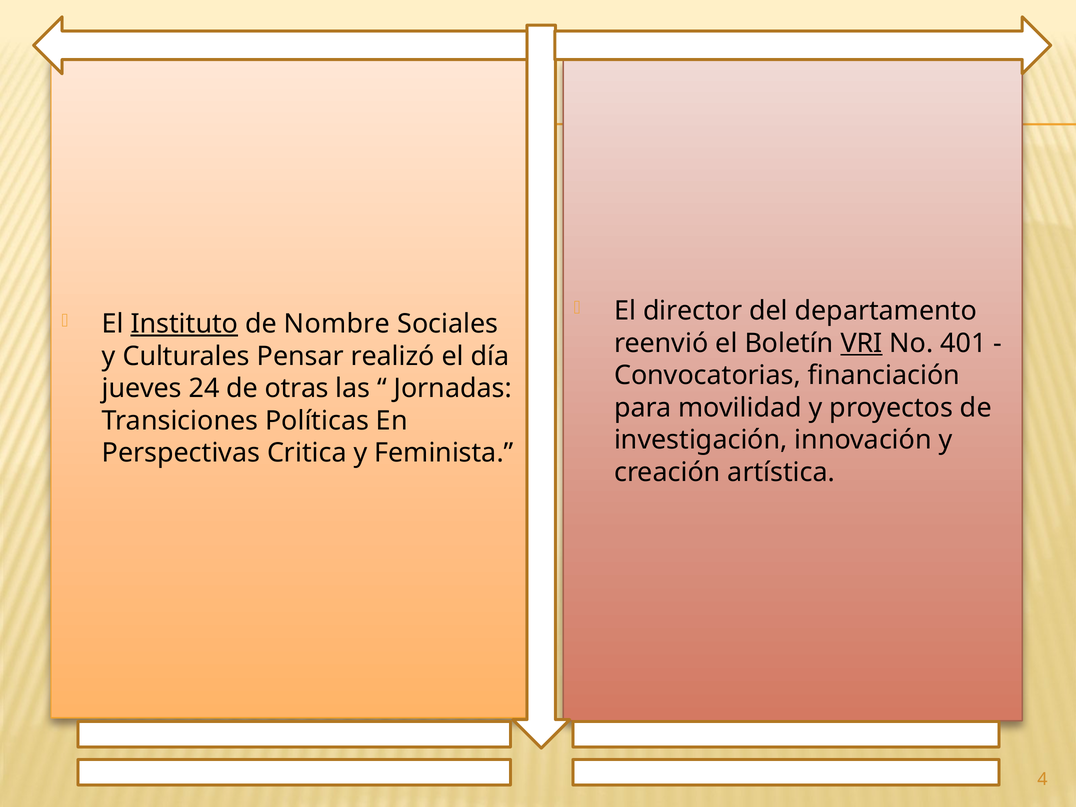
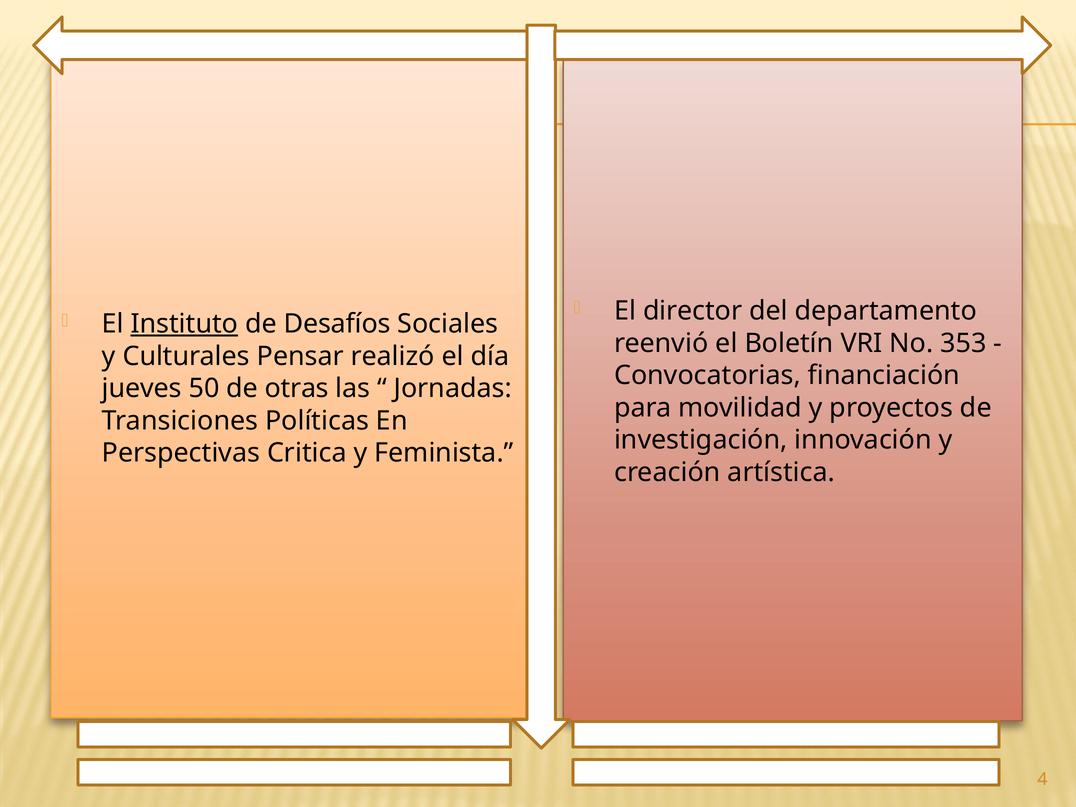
Nombre: Nombre -> Desafíos (337, 324)
VRI underline: present -> none (862, 343)
401: 401 -> 353 (963, 343)
24: 24 -> 50 (204, 389)
